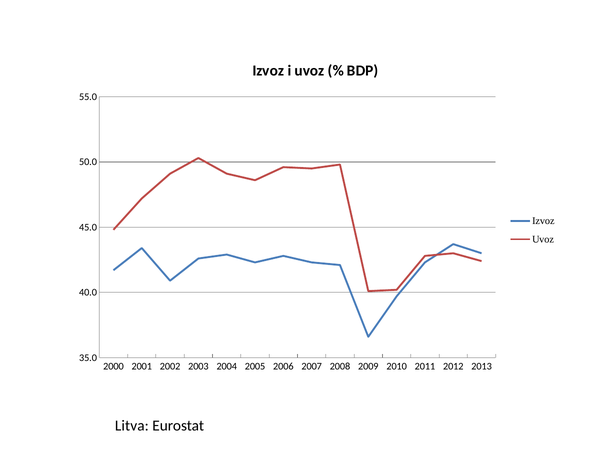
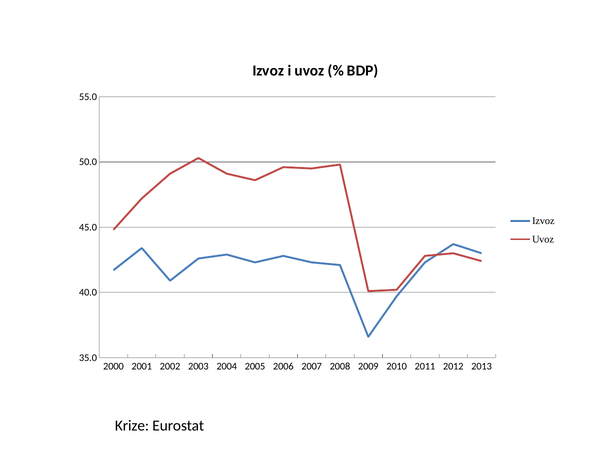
Litva: Litva -> Krize (132, 426)
